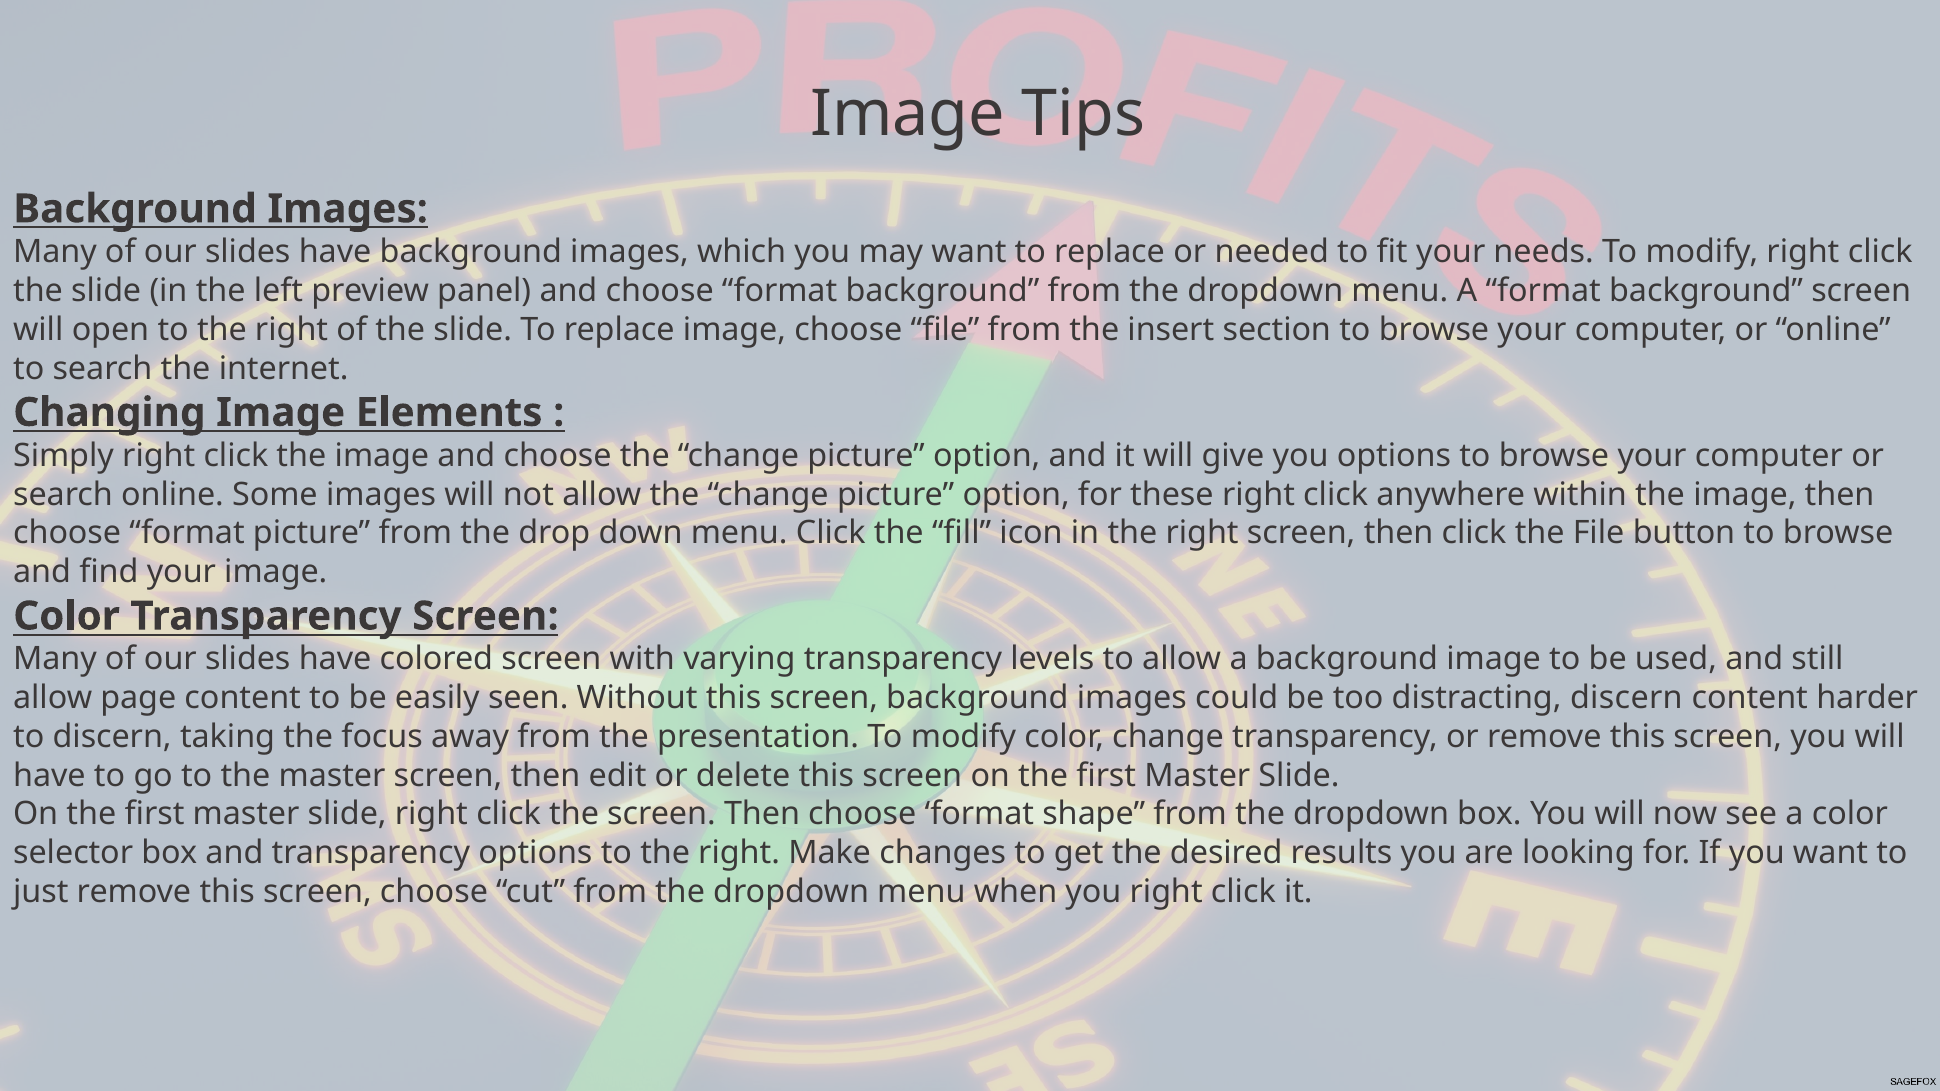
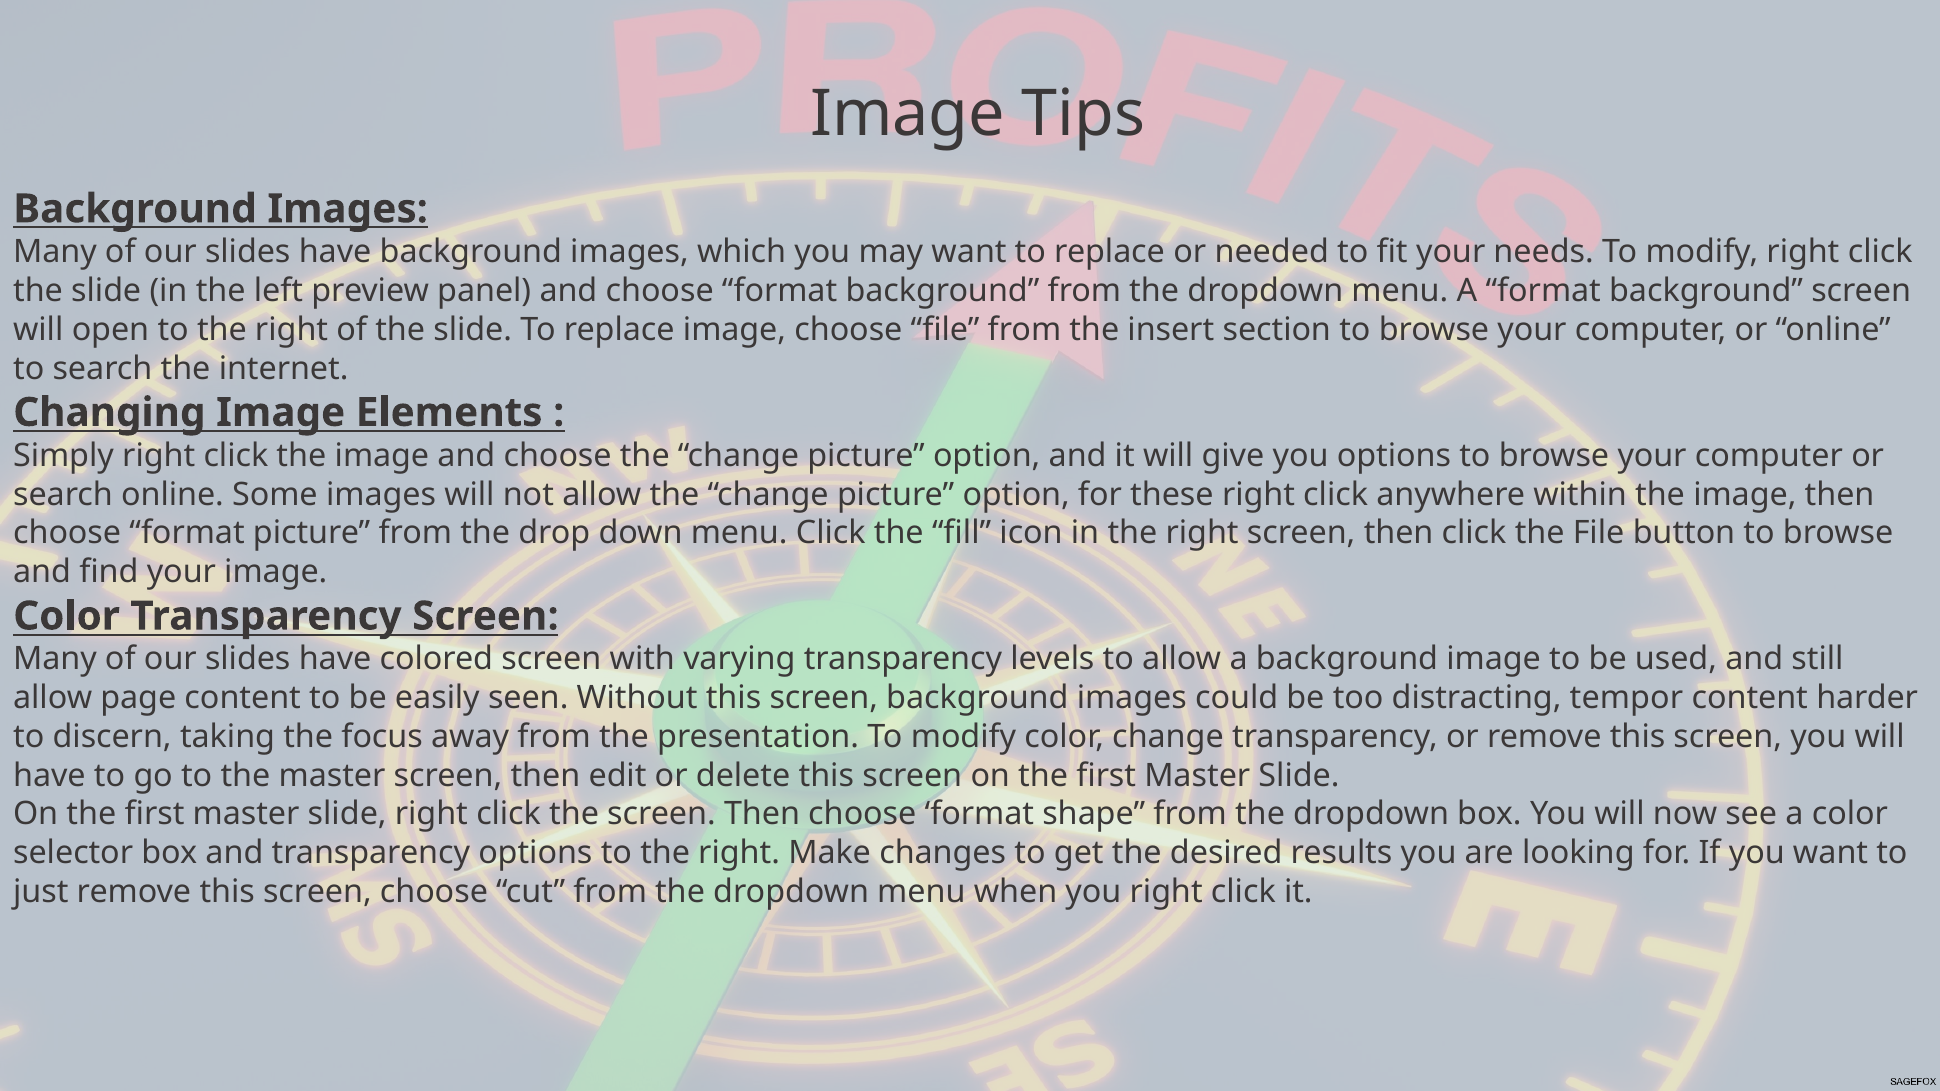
distracting discern: discern -> tempor (1626, 698)
